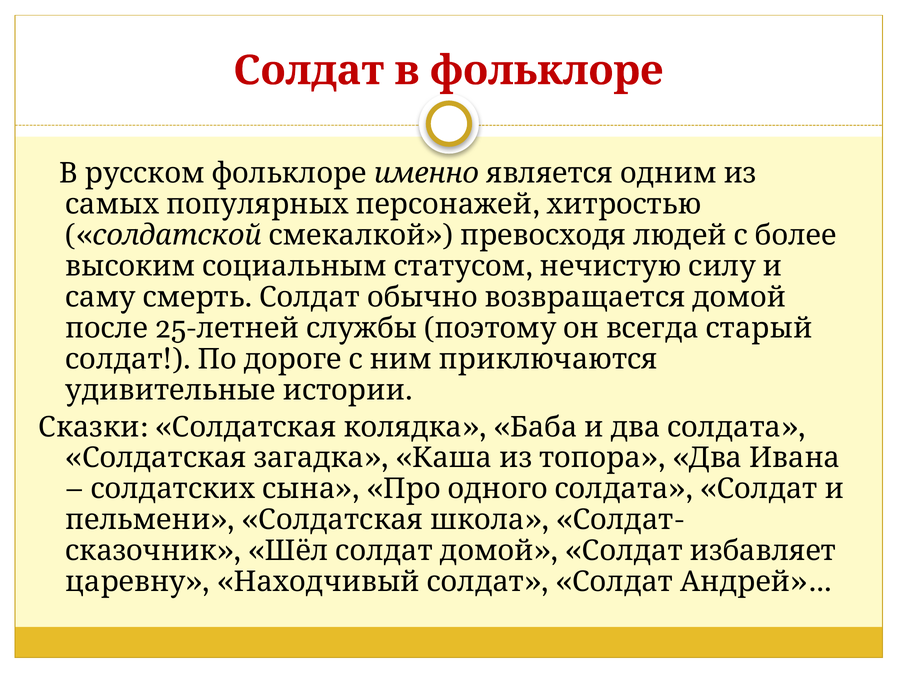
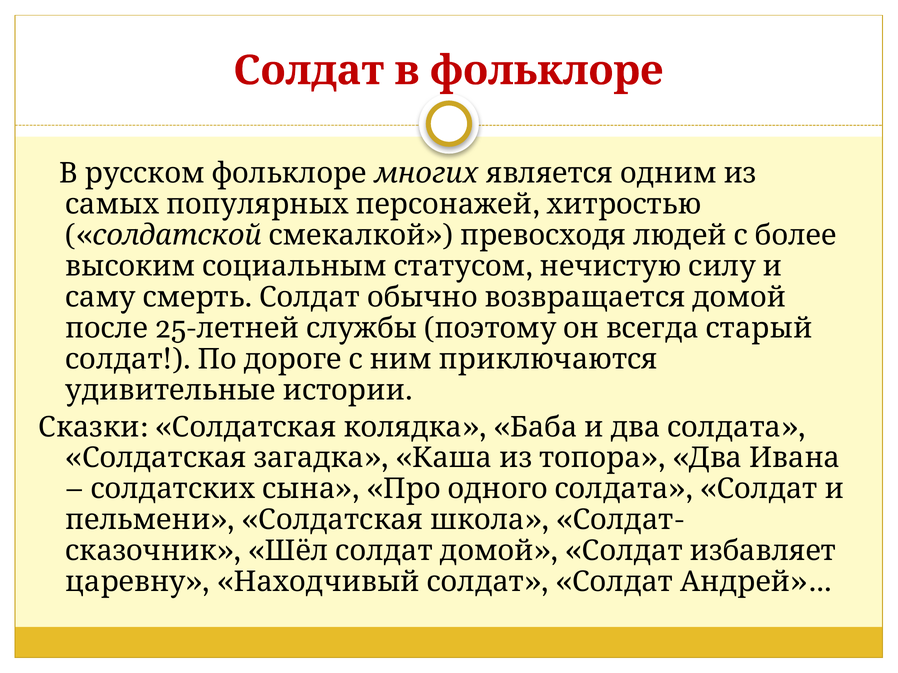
именно: именно -> многих (427, 174)
